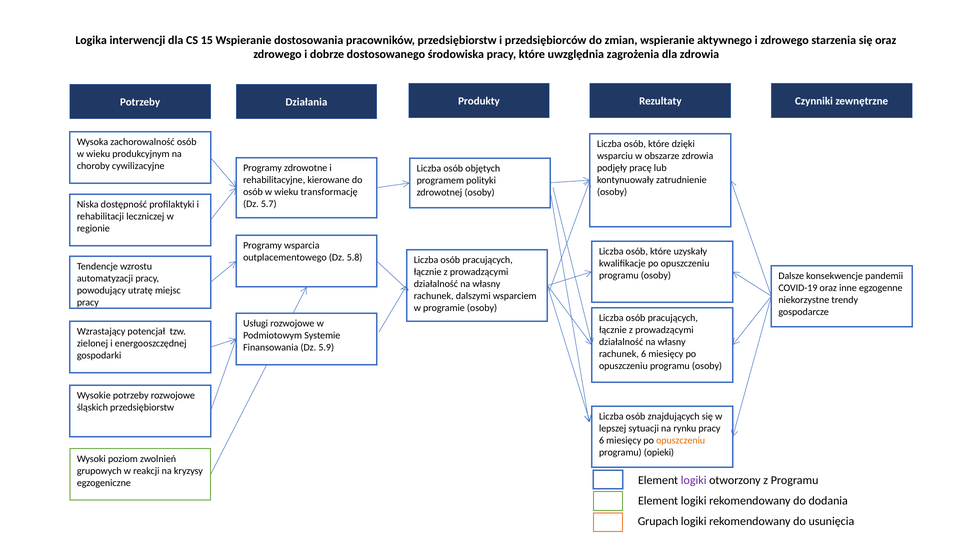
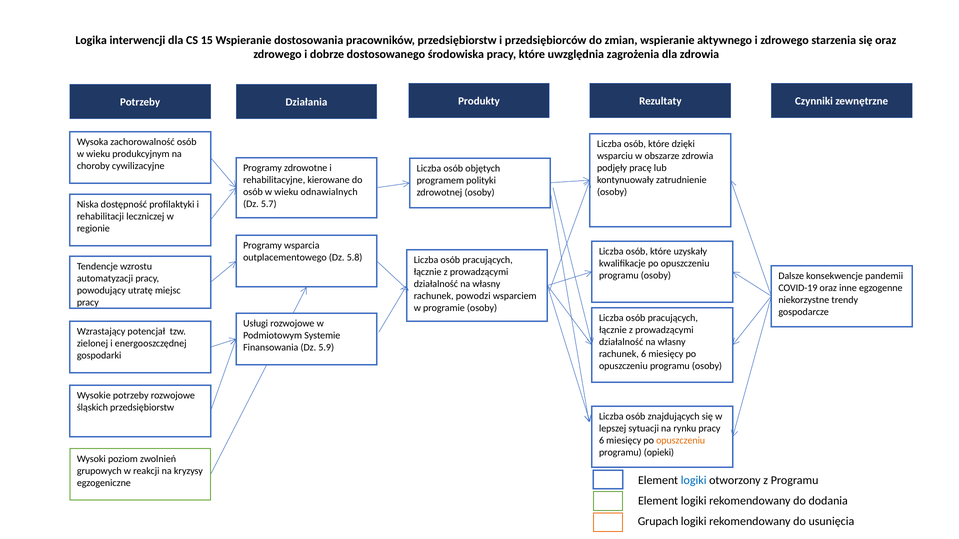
transformację: transformację -> odnawialnych (329, 192)
dalszymi: dalszymi -> powodzi (473, 296)
logiki colour: purple -> blue (694, 481)
